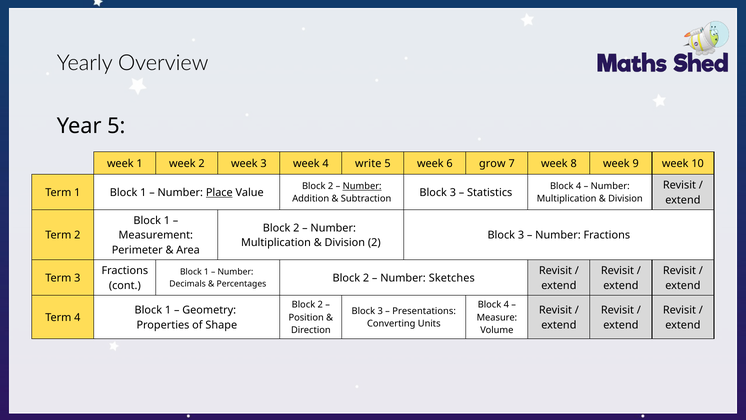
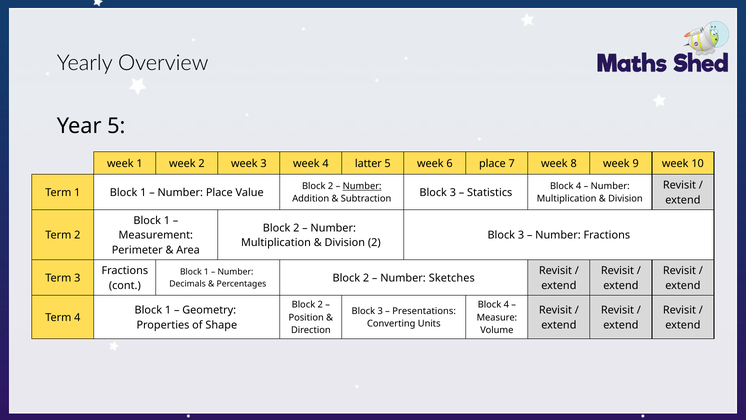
write: write -> latter (368, 164)
6 grow: grow -> place (492, 164)
Place underline: present -> none (219, 192)
